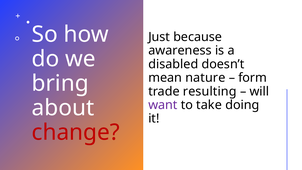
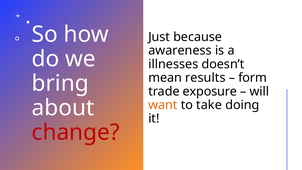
disabled: disabled -> illnesses (173, 64)
nature: nature -> results (205, 78)
resulting: resulting -> exposure (210, 91)
want colour: purple -> orange (163, 105)
